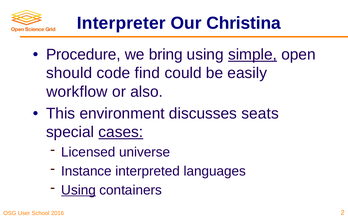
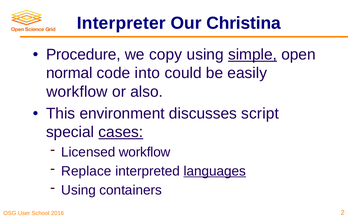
bring: bring -> copy (166, 54)
should: should -> normal (69, 73)
find: find -> into (147, 73)
seats: seats -> script (260, 113)
Licensed universe: universe -> workflow (145, 152)
Instance: Instance -> Replace (86, 171)
languages underline: none -> present (215, 171)
Using underline: present -> none (79, 190)
